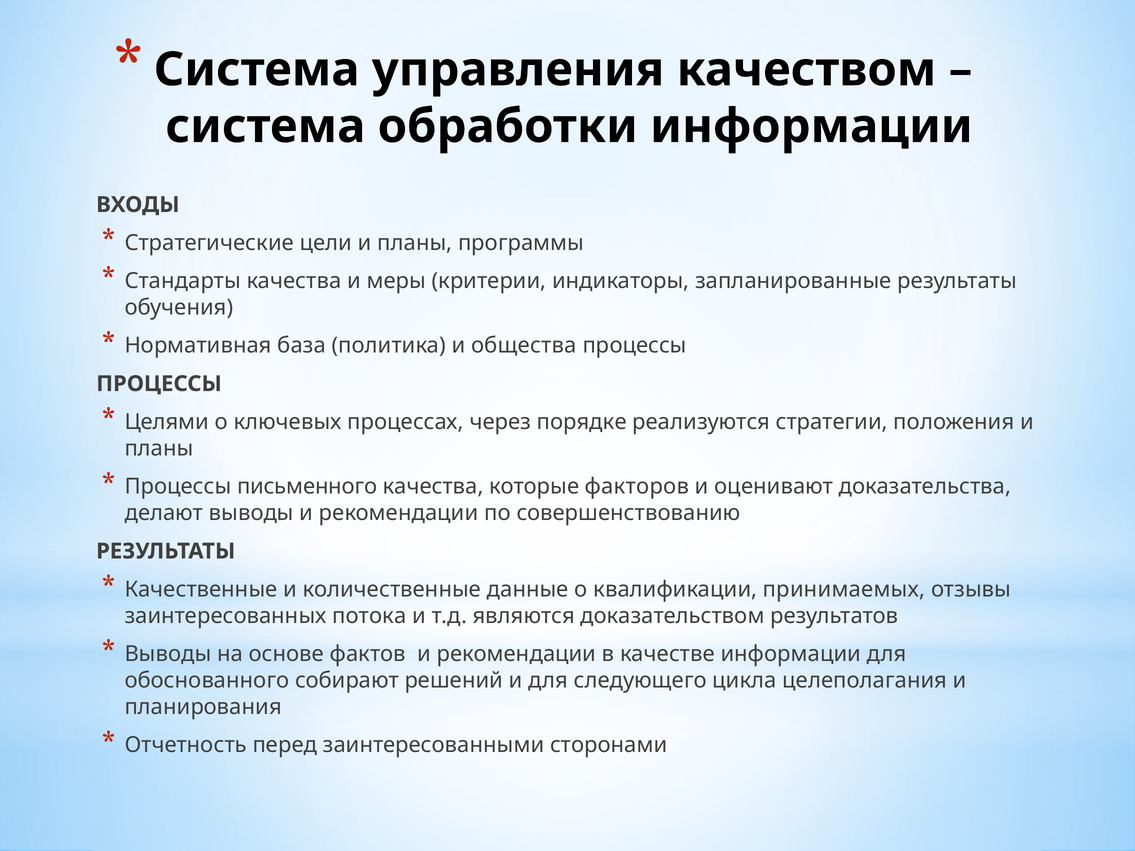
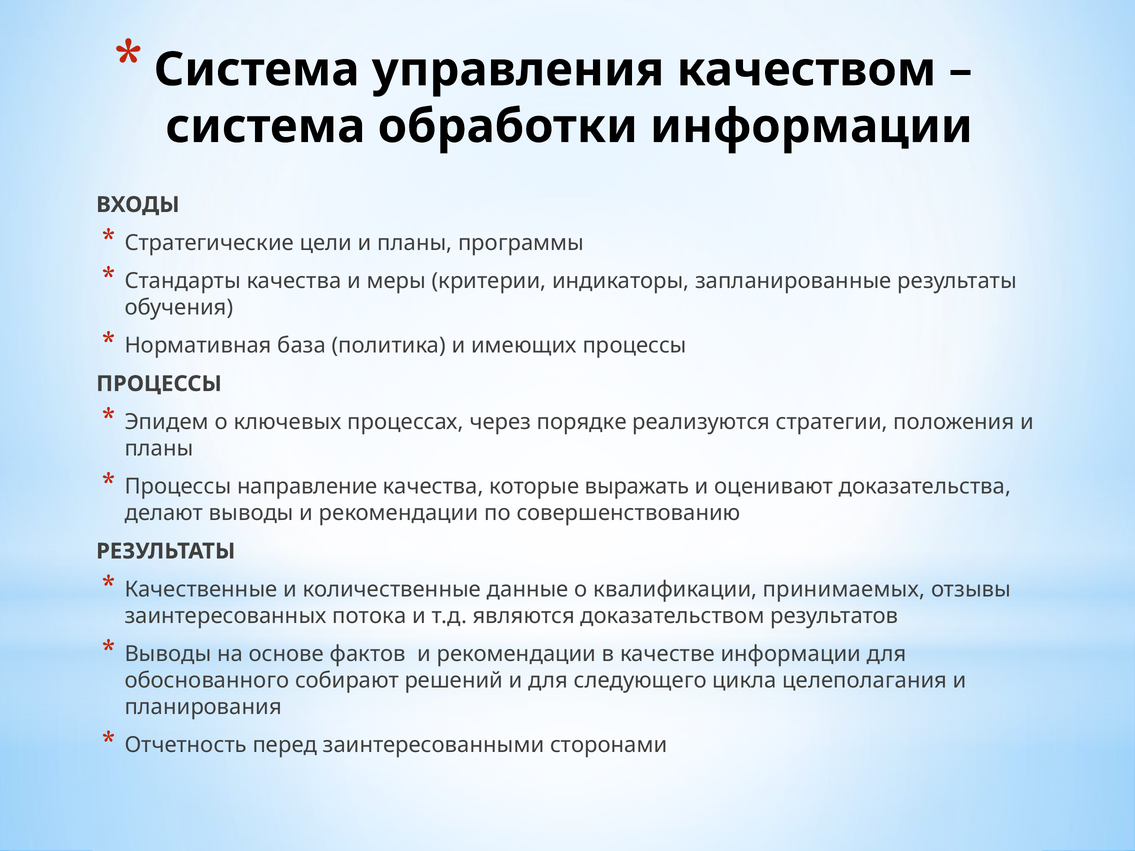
общества: общества -> имеющих (524, 346)
Целями: Целями -> Эпидем (167, 422)
письменного: письменного -> направление (307, 487)
факторов: факторов -> выражать (637, 487)
